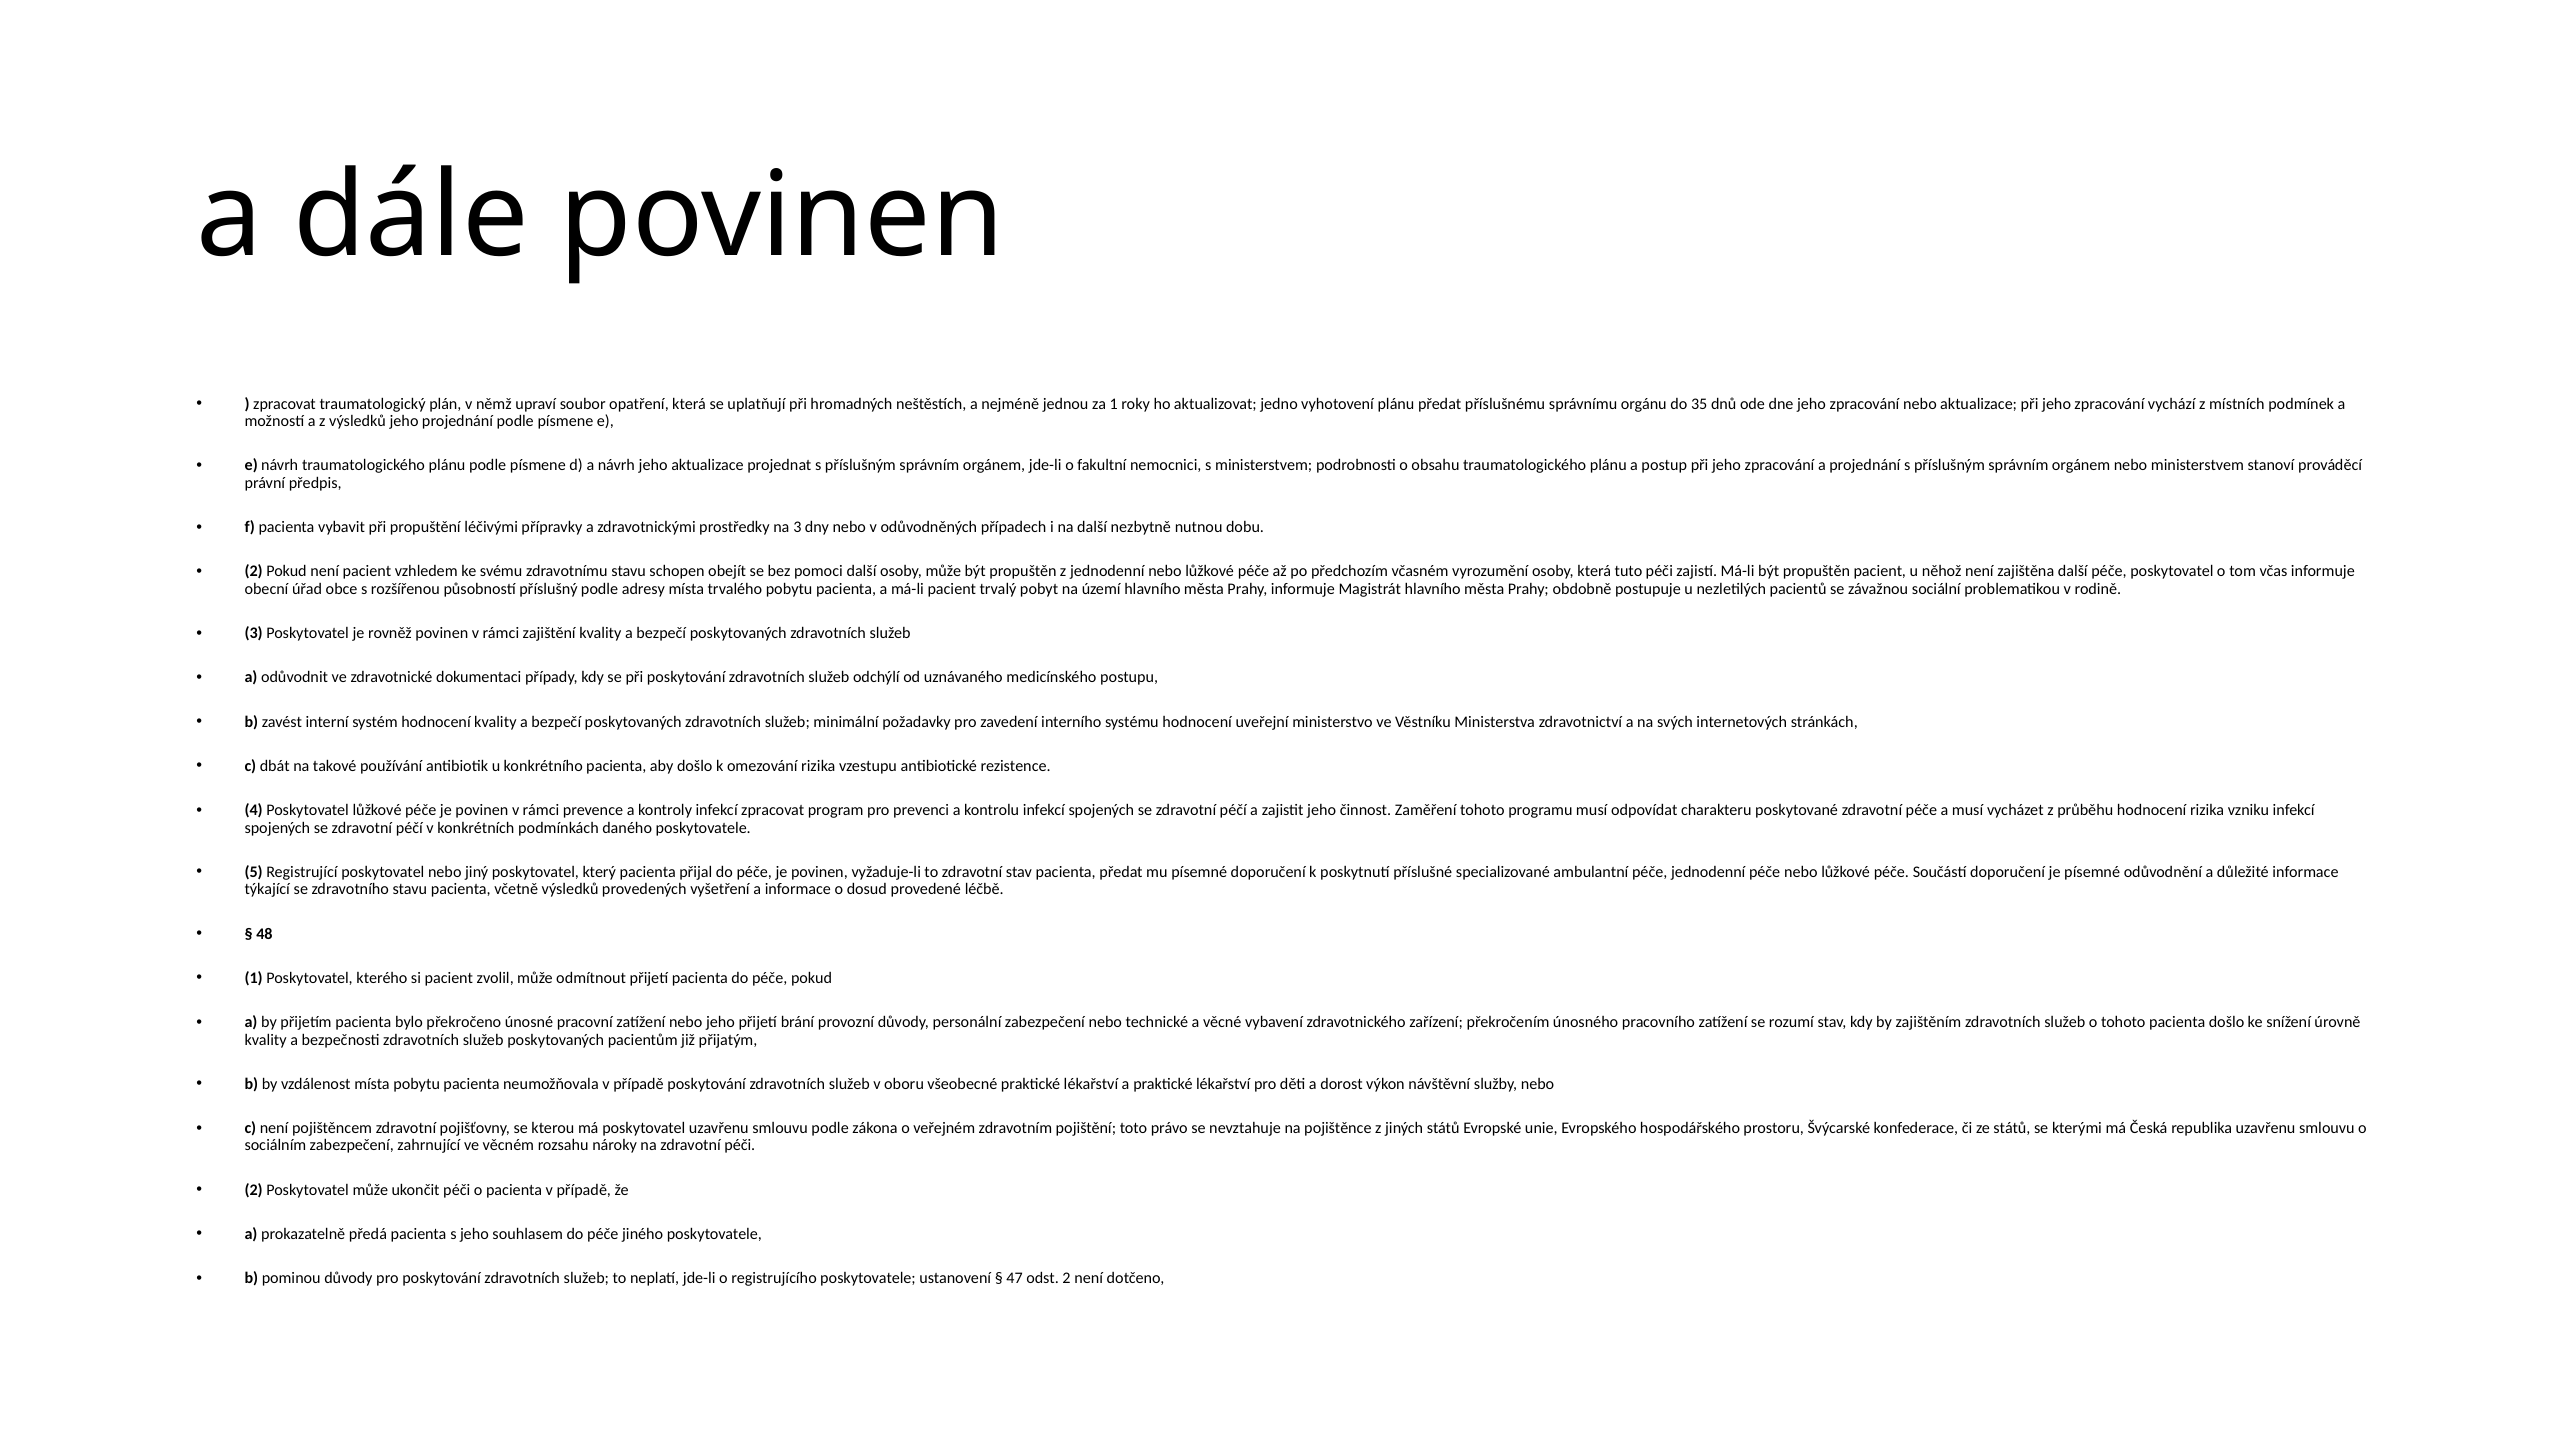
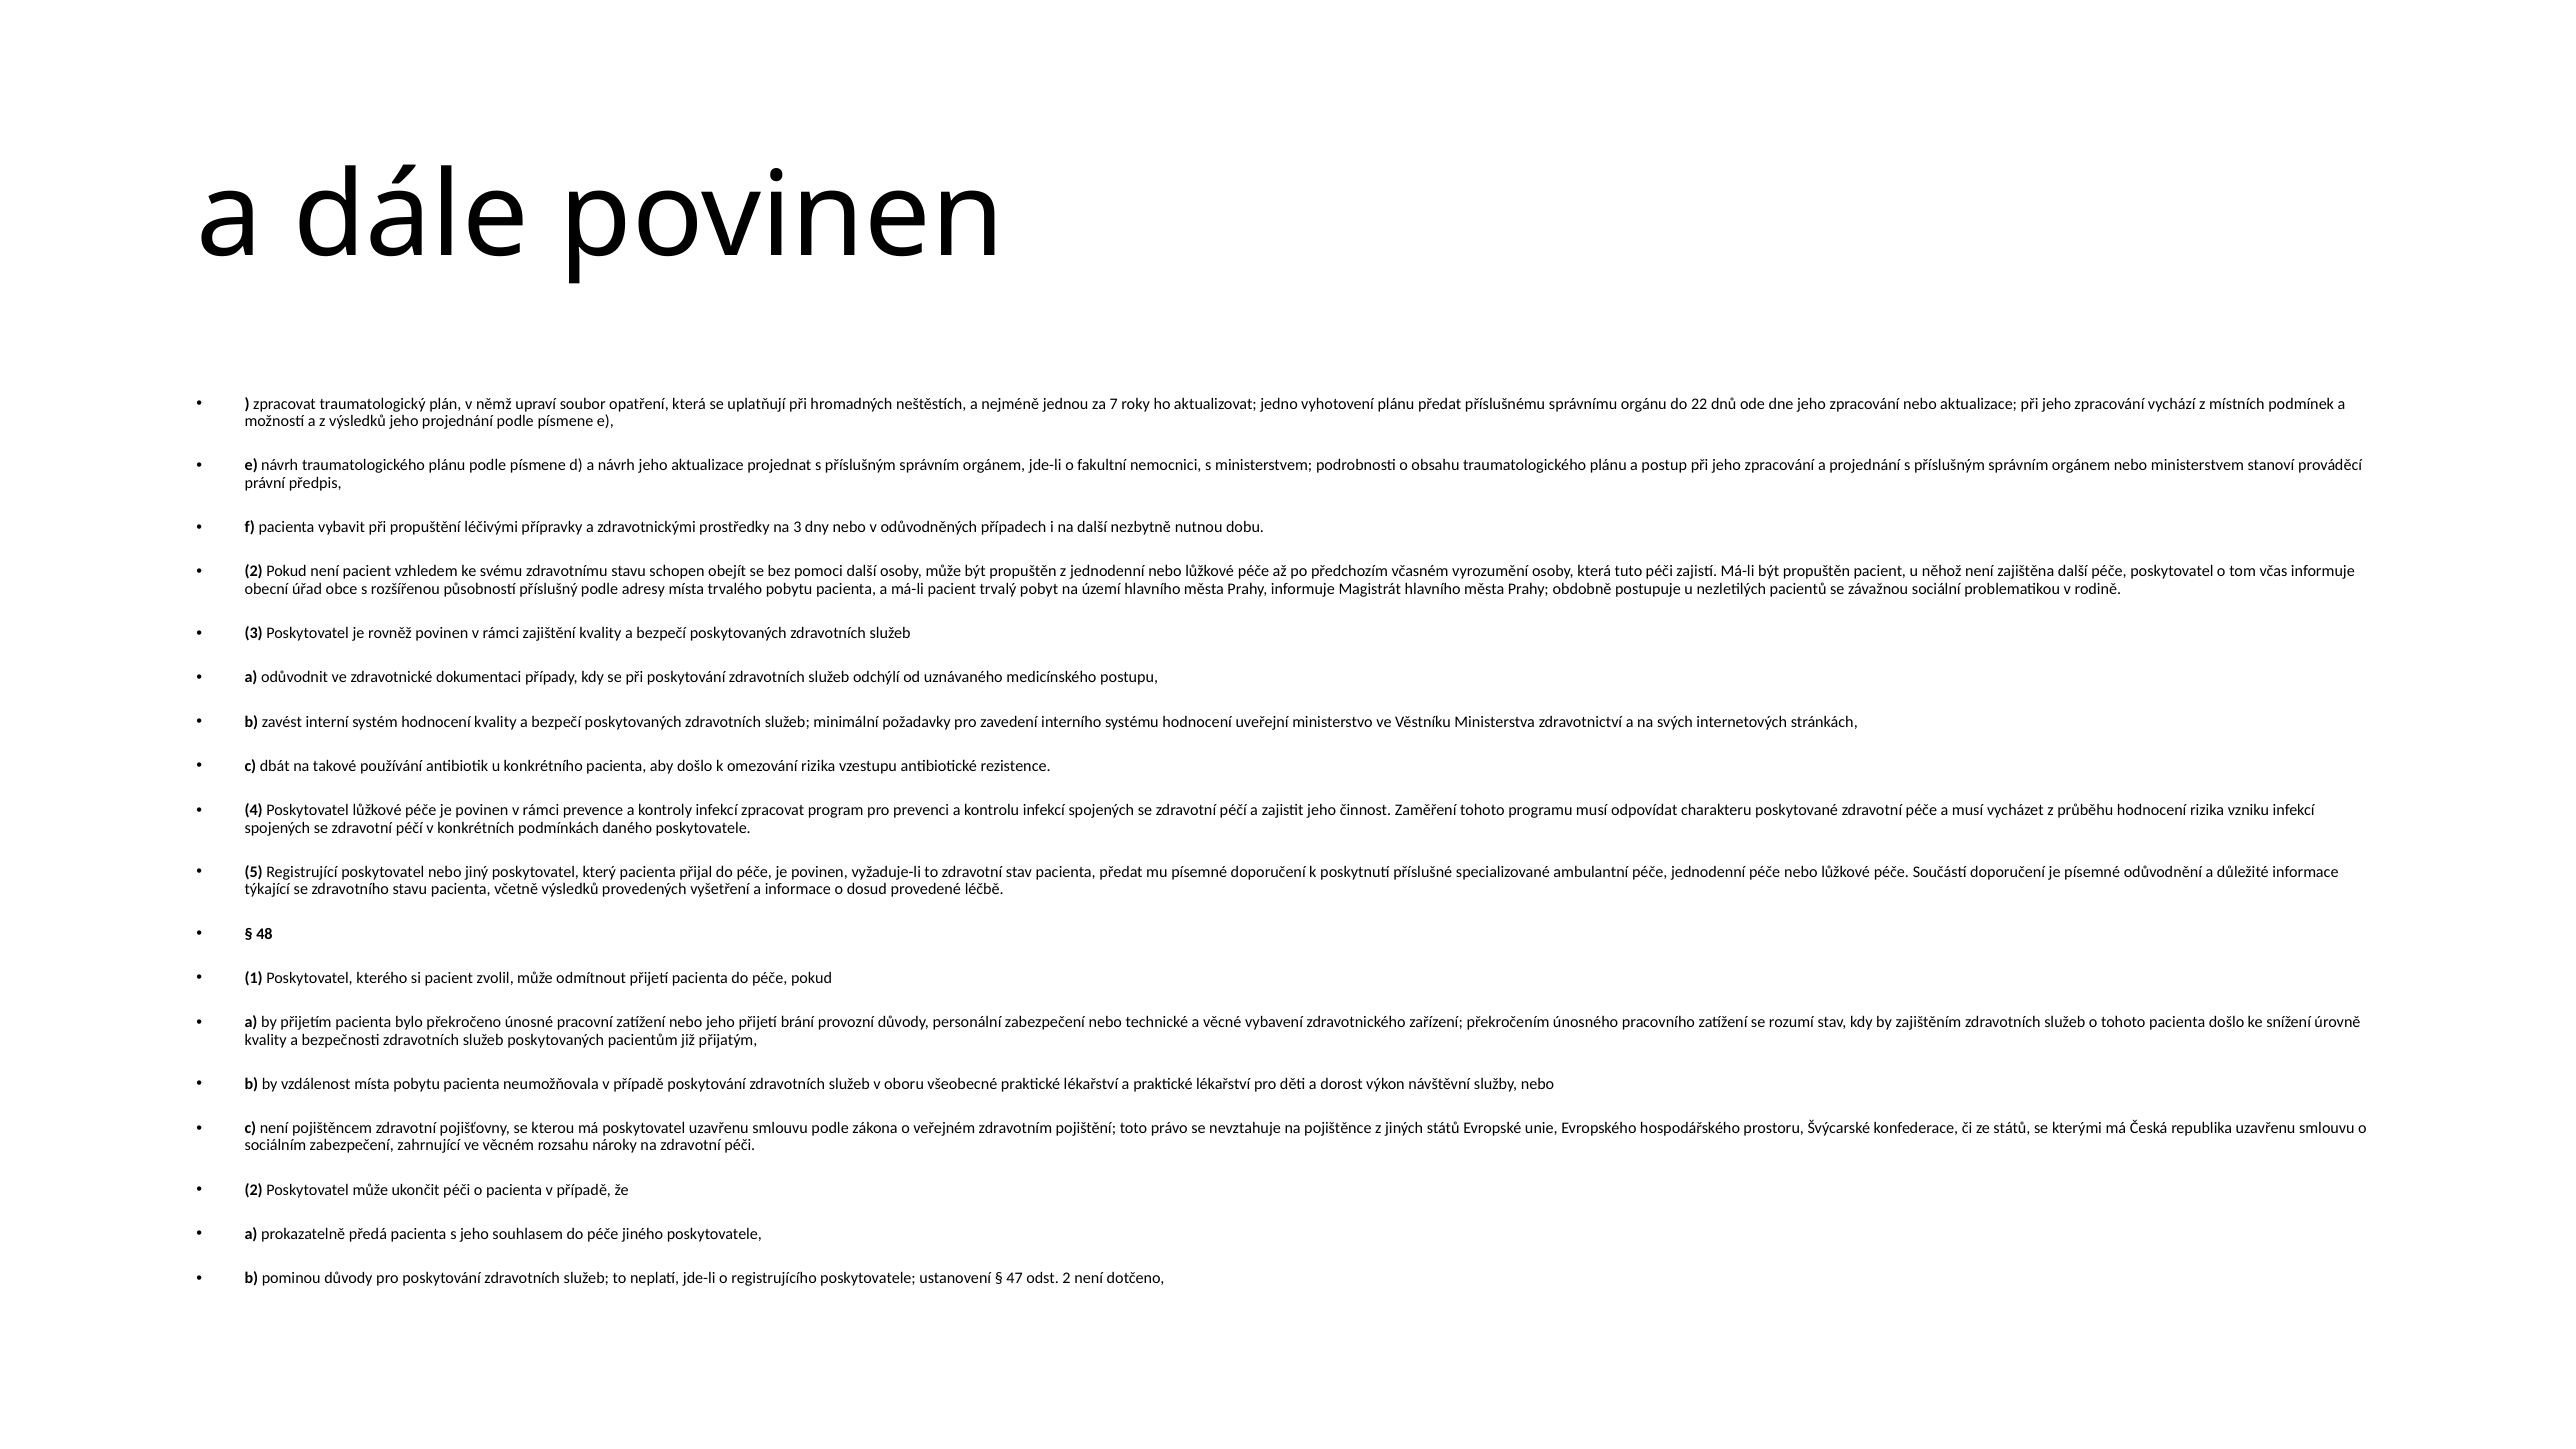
za 1: 1 -> 7 (1114, 404)
35: 35 -> 22 (1699, 404)
